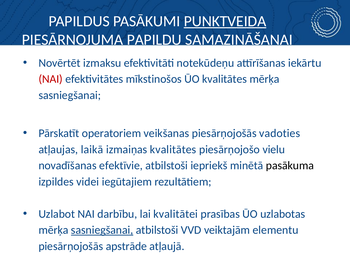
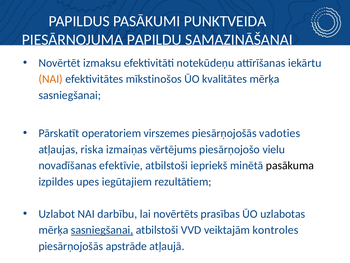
PUNKTVEIDA underline: present -> none (225, 21)
NAI colour: red -> orange (51, 79)
veikšanas: veikšanas -> virszemes (167, 133)
laikā: laikā -> riska (92, 149)
izmaiņas kvalitātes: kvalitātes -> vērtējums (173, 149)
videi: videi -> upes (88, 181)
kvalitātei: kvalitātei -> novērtēts (176, 214)
elementu: elementu -> kontroles (275, 230)
